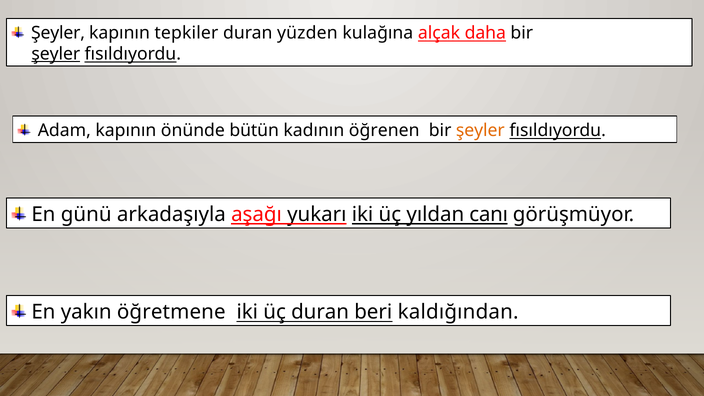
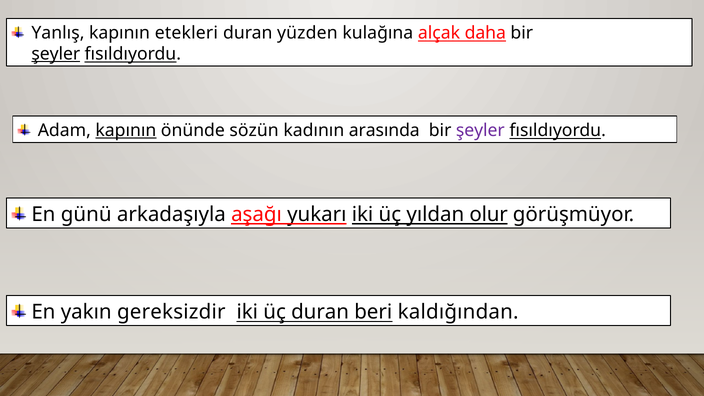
Şeyler: Şeyler -> Yanlış (58, 33)
tepkiler: tepkiler -> etekleri (186, 33)
kapının underline: none -> present (126, 131)
bütün: bütün -> sözün (254, 131)
öğrenen: öğrenen -> arasında (384, 131)
şeyler colour: orange -> purple (480, 131)
canı: canı -> olur (489, 214)
öğretmene: öğretmene -> gereksizdir (171, 312)
